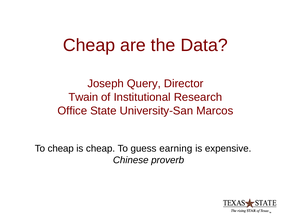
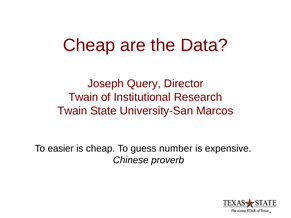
Office: Office -> Twain (72, 111)
To cheap: cheap -> easier (61, 149)
earning: earning -> number (176, 149)
